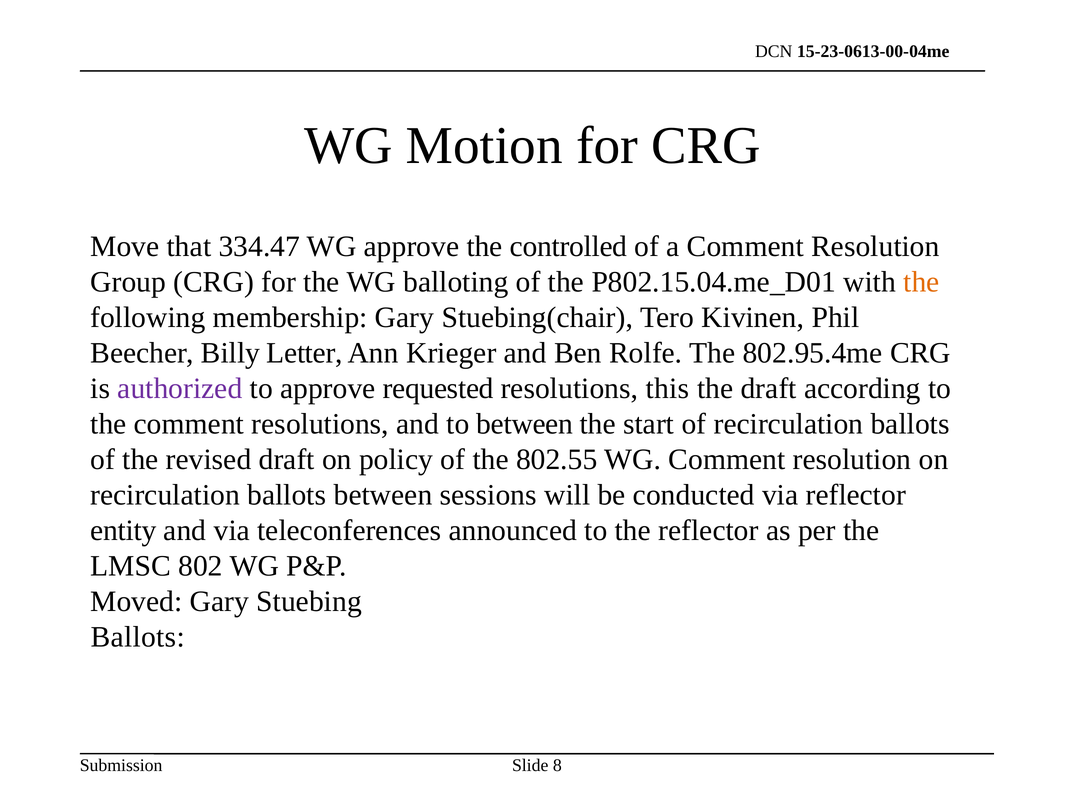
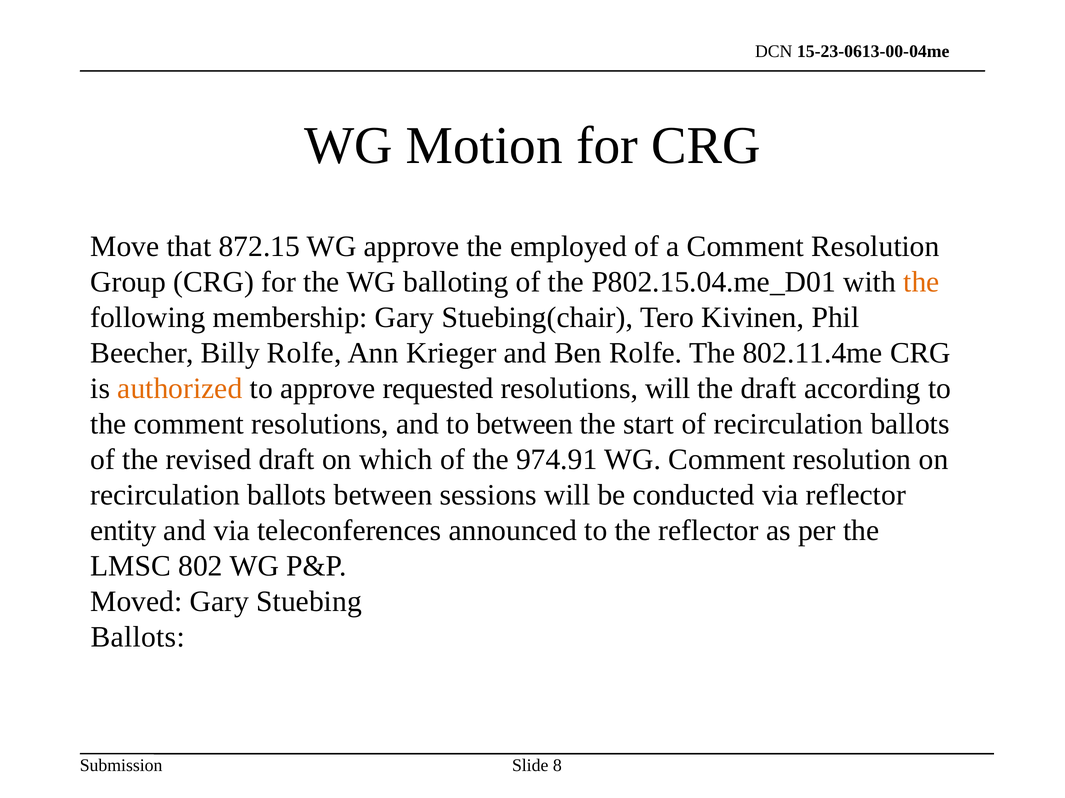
334.47: 334.47 -> 872.15 (259, 247)
controlled: controlled -> employed (568, 247)
Billy Letter: Letter -> Rolfe (304, 353)
802.95.4me: 802.95.4me -> 802.11.4me (813, 353)
authorized colour: purple -> orange (180, 389)
resolutions this: this -> will (668, 389)
policy: policy -> which (396, 460)
802.55: 802.55 -> 974.91 (557, 460)
